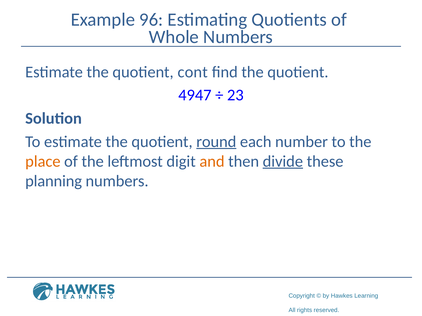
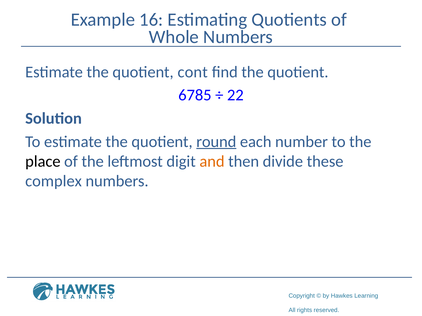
96: 96 -> 16 (151, 20)
4947: 4947 -> 6785 (195, 95)
23: 23 -> 22 (235, 95)
place colour: orange -> black (43, 162)
divide underline: present -> none (283, 162)
planning: planning -> complex (54, 181)
